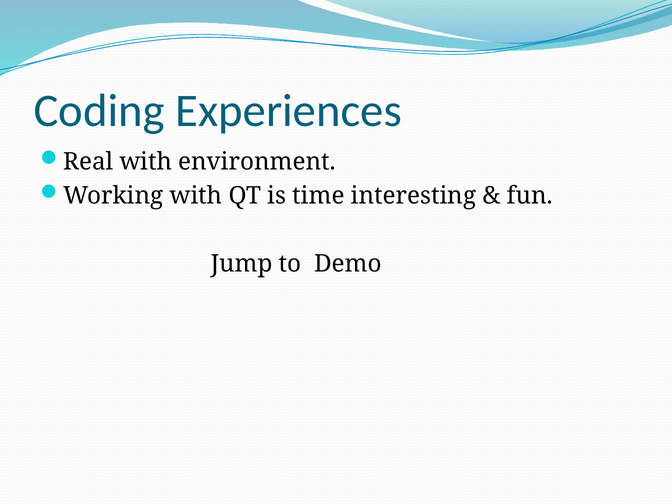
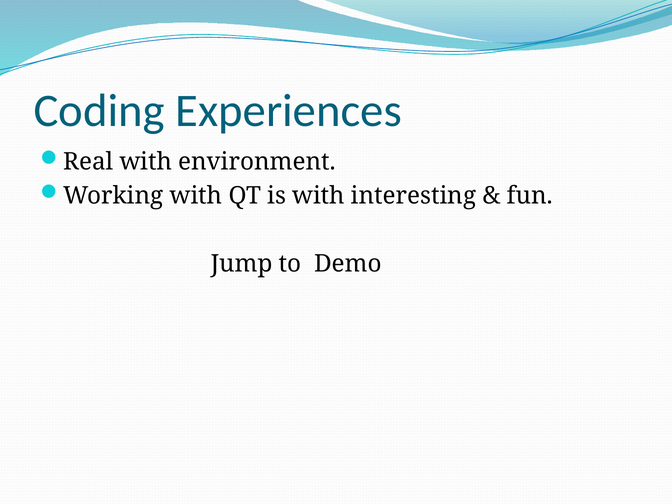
is time: time -> with (318, 196)
